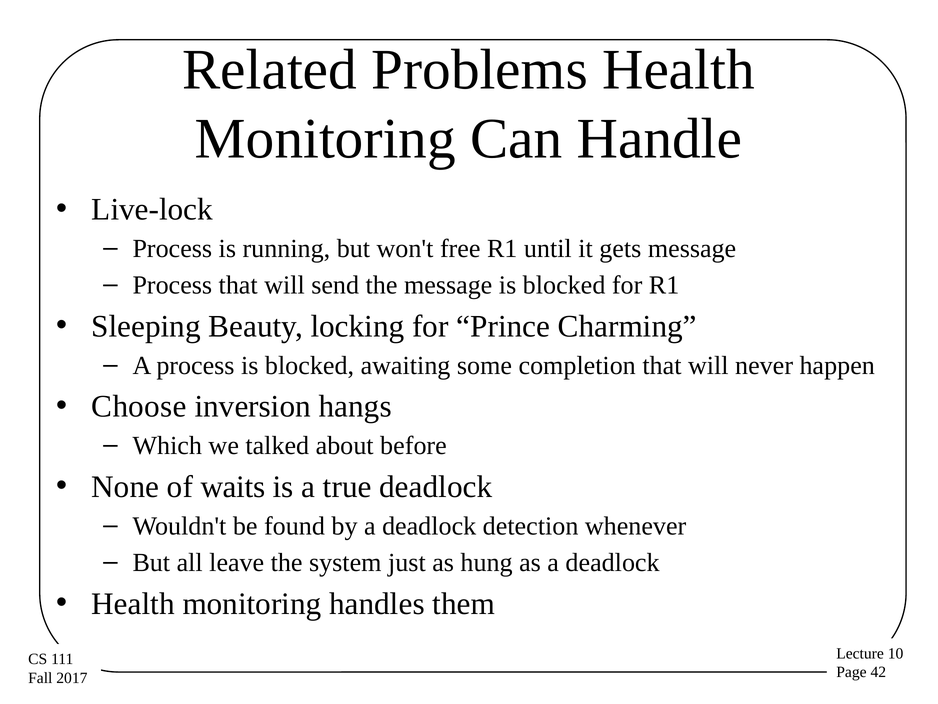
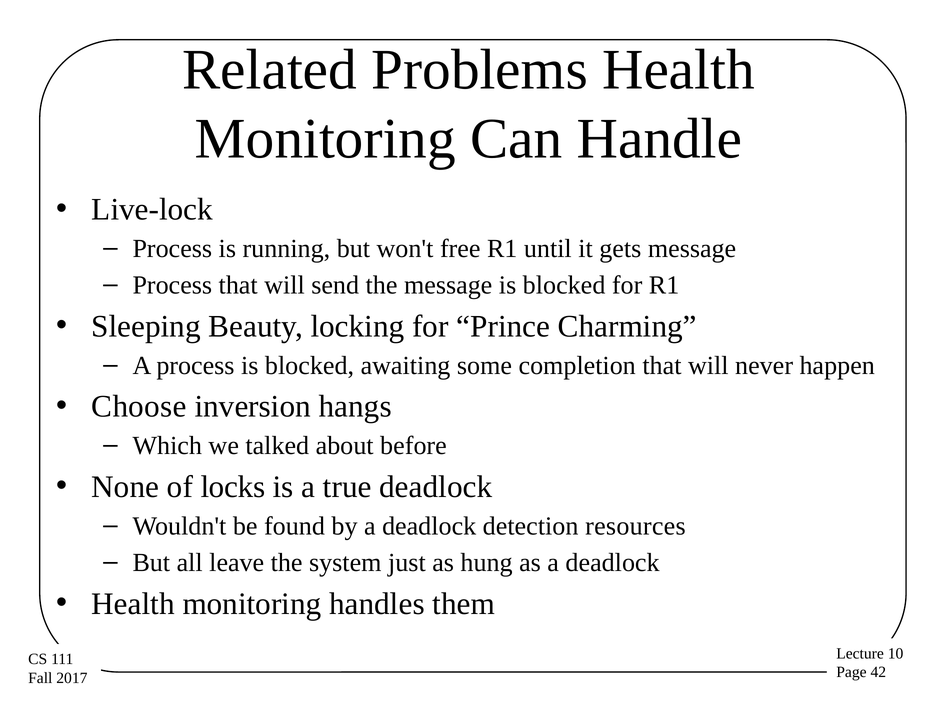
waits: waits -> locks (233, 487)
whenever: whenever -> resources (635, 526)
